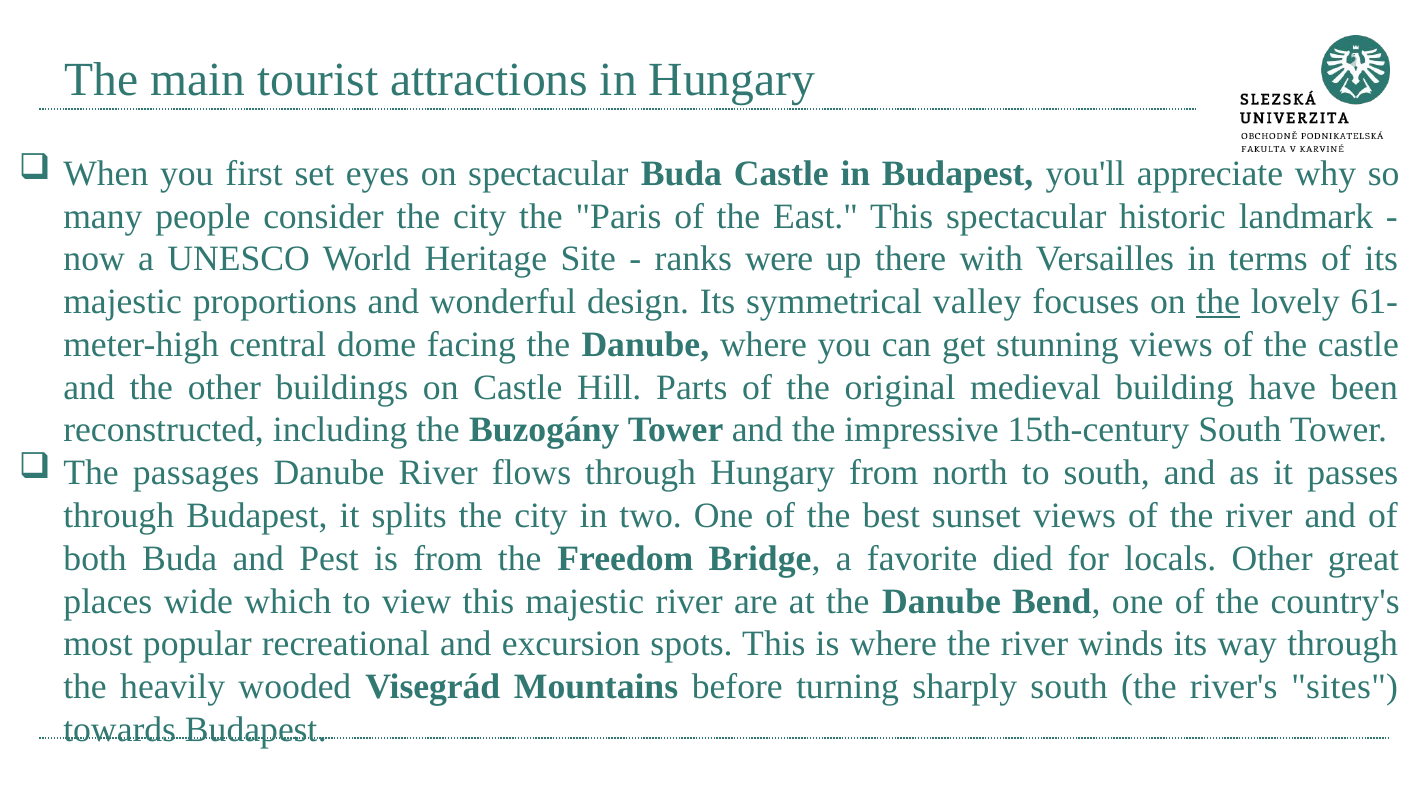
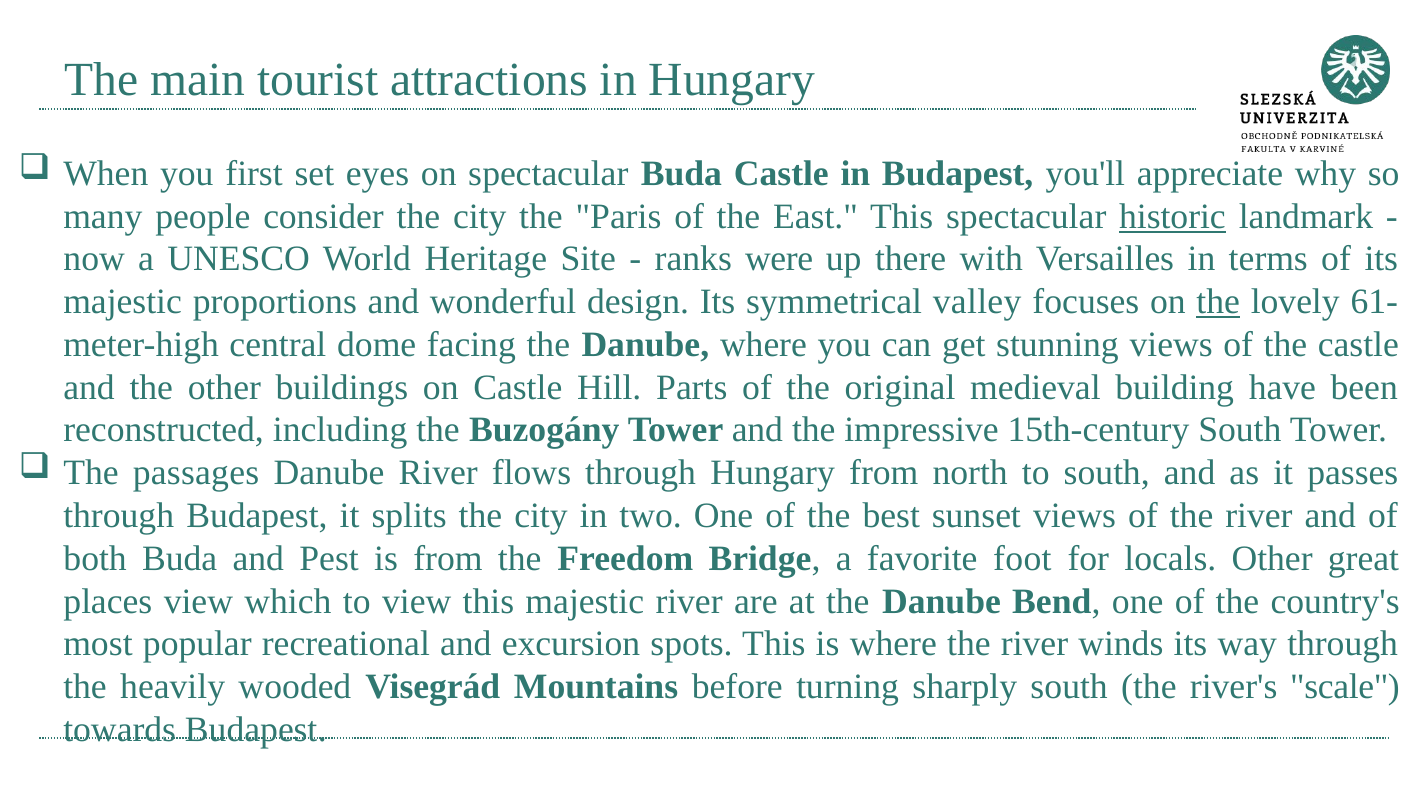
historic underline: none -> present (1172, 216)
died: died -> foot (1022, 559)
places wide: wide -> view (198, 601)
sites: sites -> scale (1345, 687)
